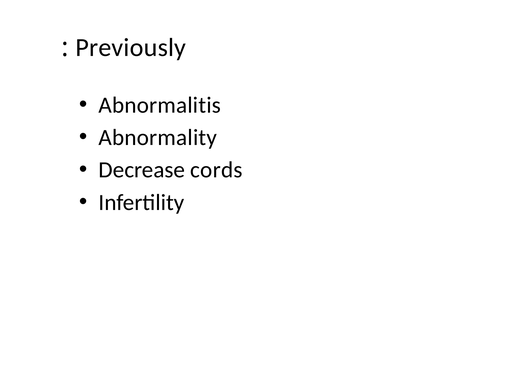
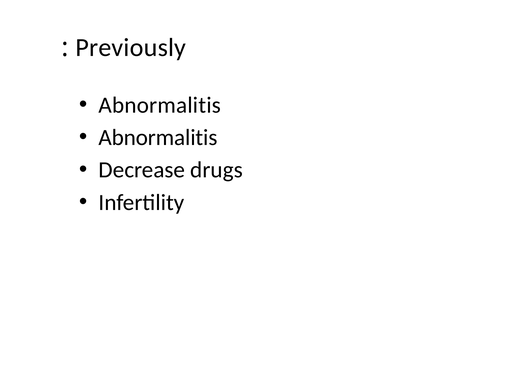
Abnormality: Abnormality -> Abnormalitis (158, 137)
cords: cords -> drugs (217, 170)
